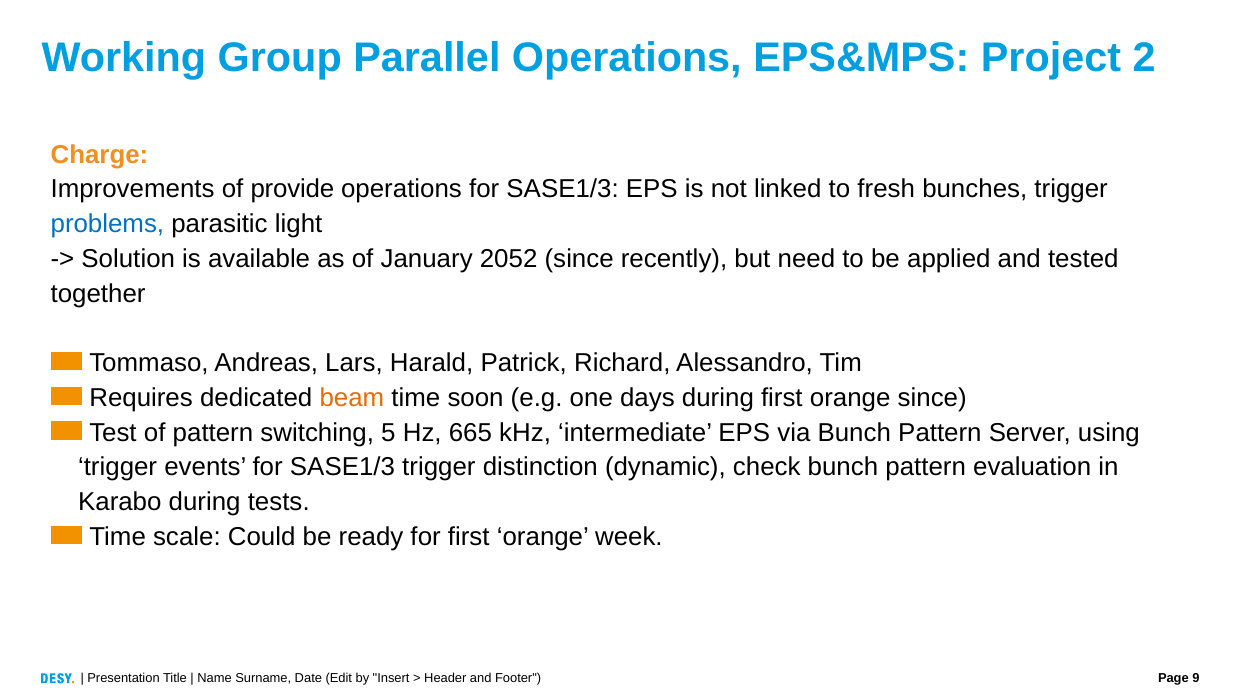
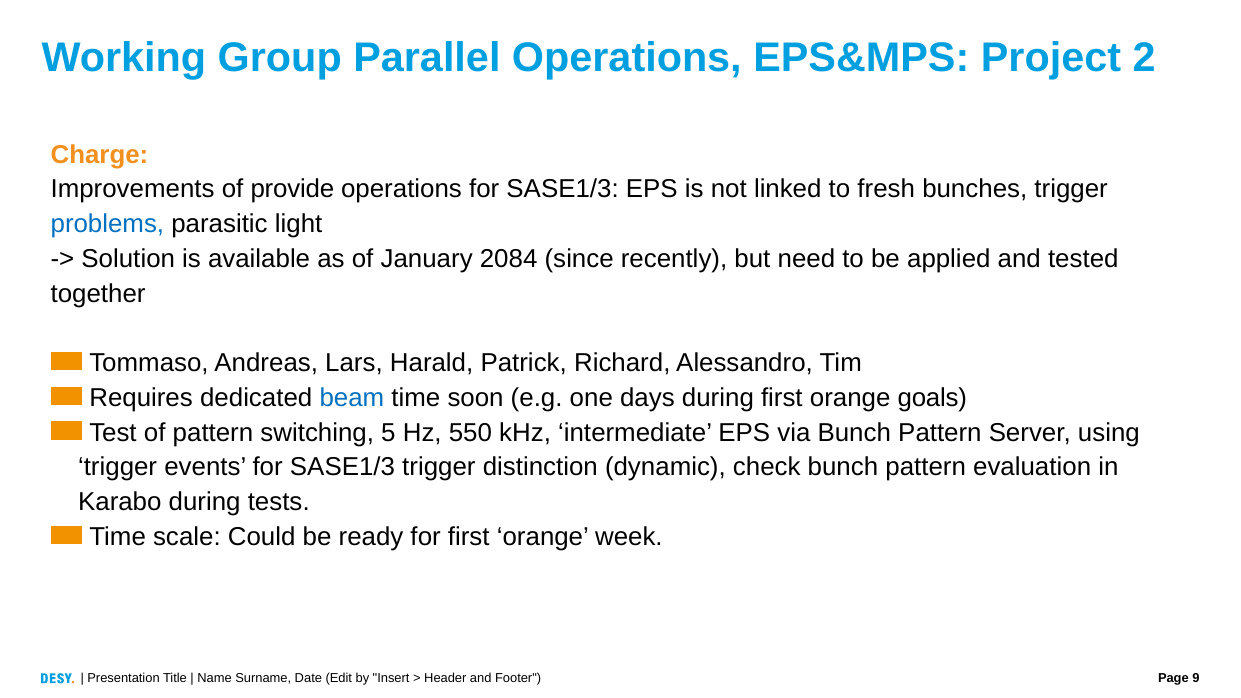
2052: 2052 -> 2084 (509, 259)
beam colour: orange -> blue (352, 398)
orange since: since -> goals (932, 398)
665: 665 -> 550 (470, 433)
